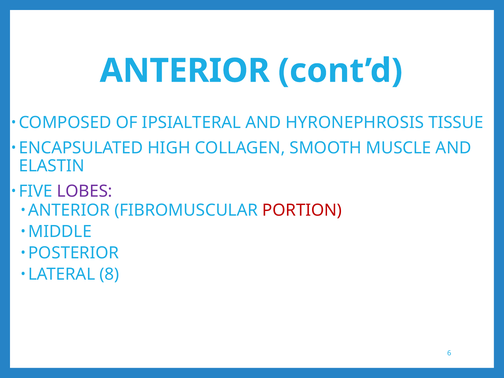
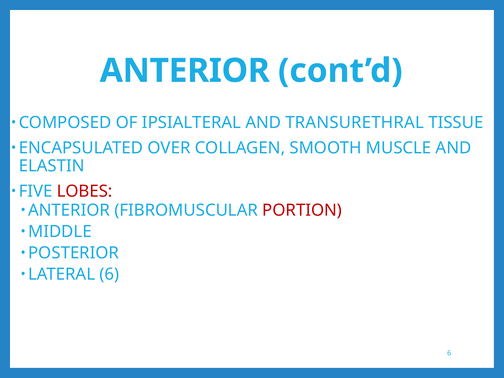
HYRONEPHROSIS: HYRONEPHROSIS -> TRANSURETHRAL (355, 123)
HIGH: HIGH -> OVER (169, 148)
LOBES colour: purple -> red (85, 191)
LATERAL 8: 8 -> 6 (109, 274)
